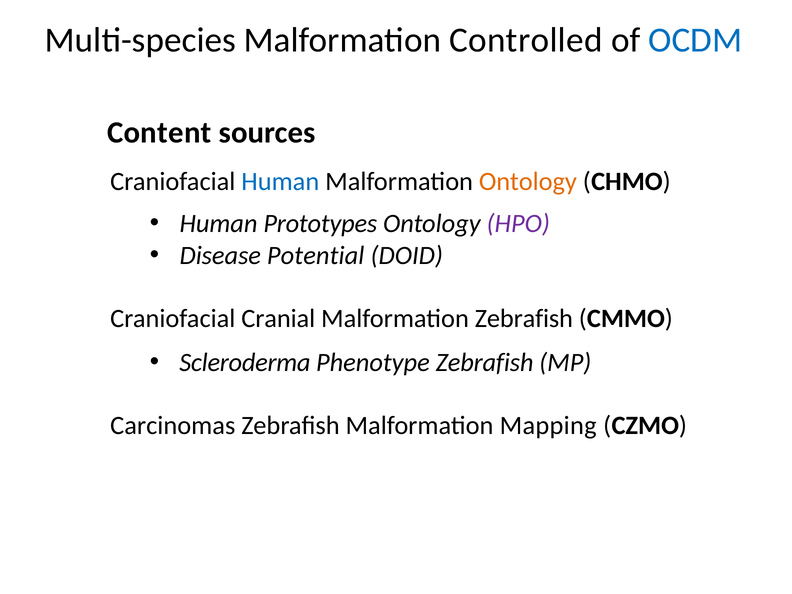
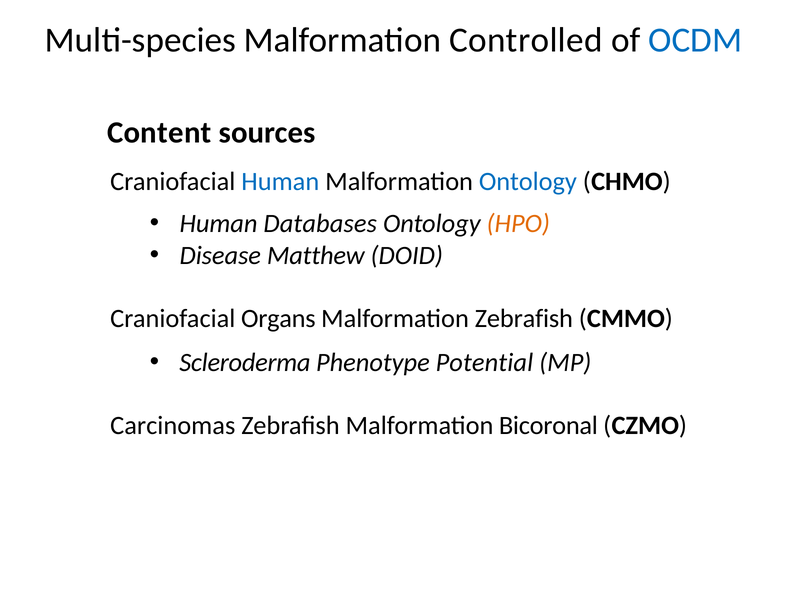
Ontology colour: orange -> blue (528, 182)
Prototypes: Prototypes -> Databases (320, 224)
HPO colour: purple -> orange (518, 224)
Potential: Potential -> Matthew (316, 255)
Cranial: Cranial -> Organs (278, 319)
Phenotype Zebrafish: Zebrafish -> Potential (484, 362)
Mapping: Mapping -> Bicoronal (548, 426)
